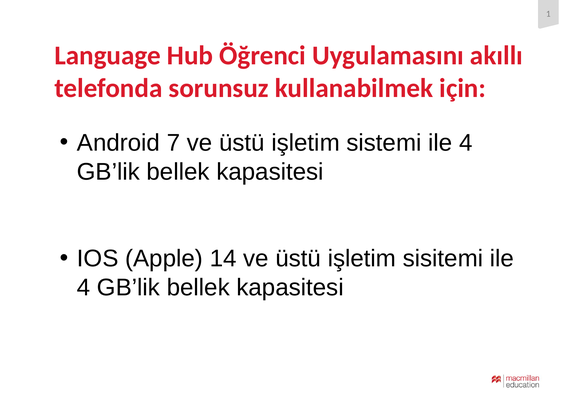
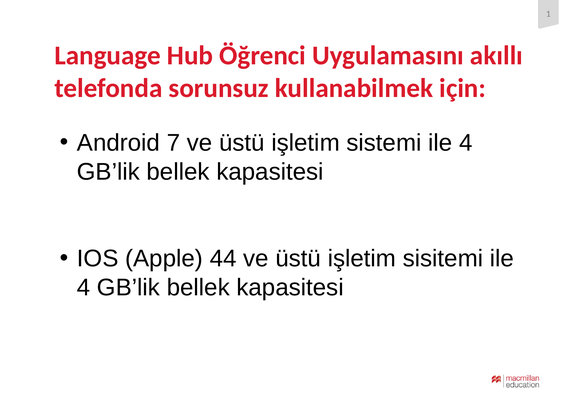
14: 14 -> 44 (223, 259)
